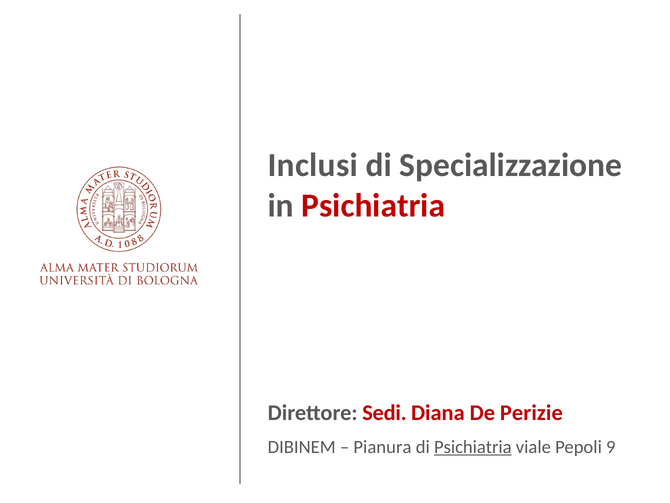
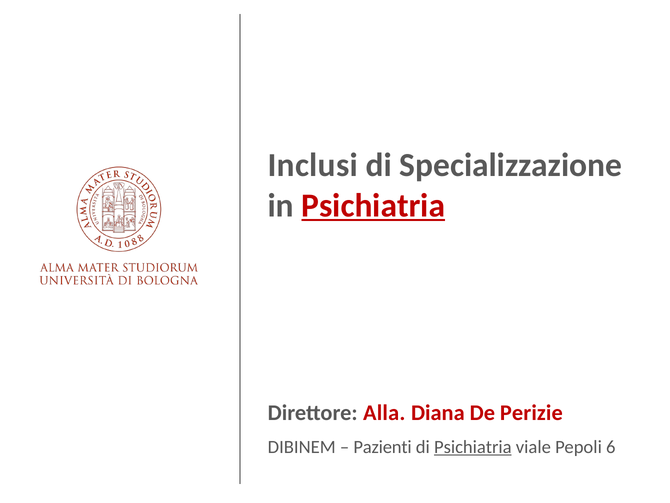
Psichiatria underline: none -> present (373, 205)
Sedi: Sedi -> Alla (384, 412)
Pianura: Pianura -> Pazienti (383, 446)
9: 9 -> 6 (611, 446)
